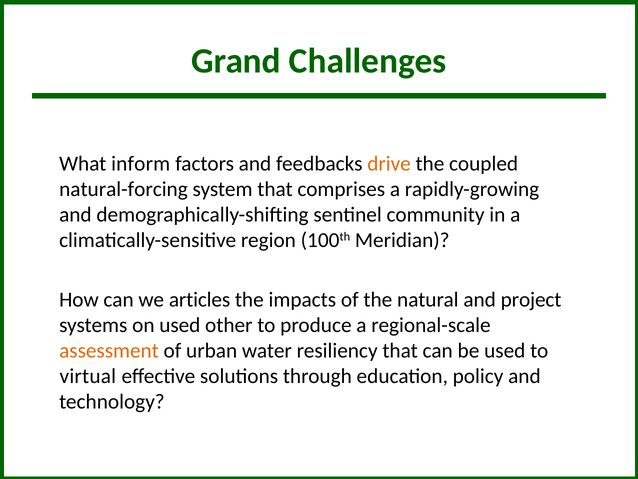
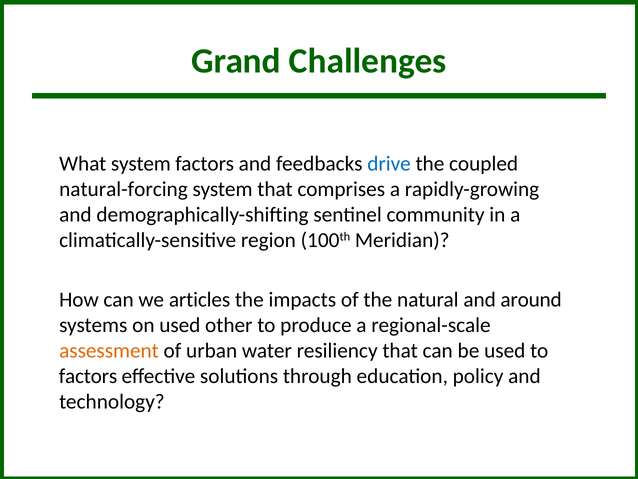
What inform: inform -> system (141, 163)
drive colour: orange -> blue (389, 163)
project: project -> around (531, 299)
virtual: virtual -> factors (88, 376)
